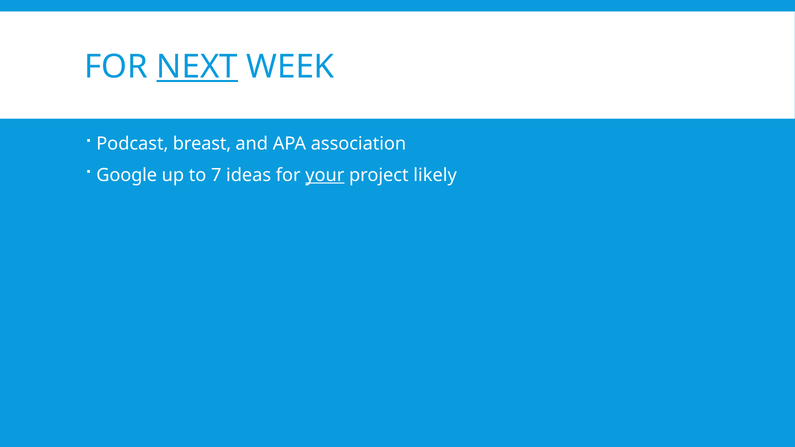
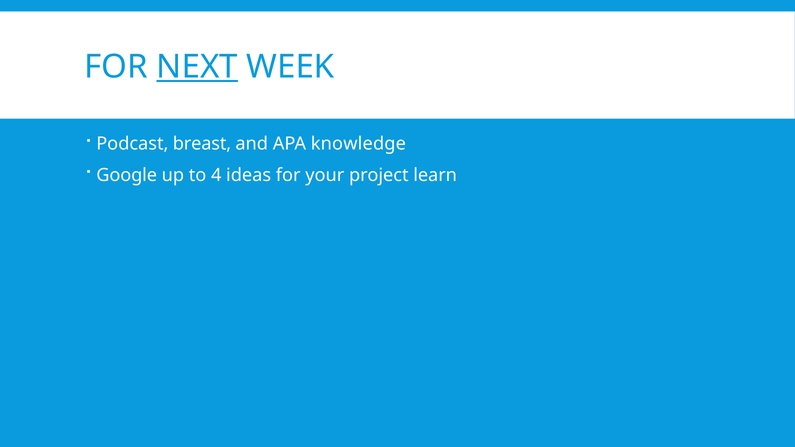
association: association -> knowledge (358, 144)
7: 7 -> 4 (216, 175)
your underline: present -> none (325, 175)
likely: likely -> learn (435, 175)
